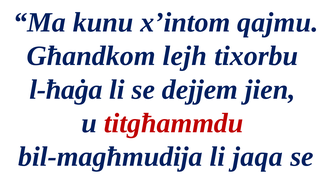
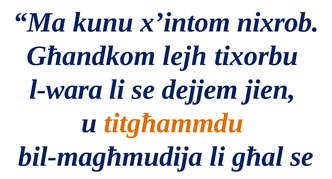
qajmu: qajmu -> nixrob (278, 22)
l-ħaġa: l-ħaġa -> l-wara (66, 89)
titgħammdu colour: red -> orange (174, 123)
jaqa: jaqa -> għal (258, 156)
